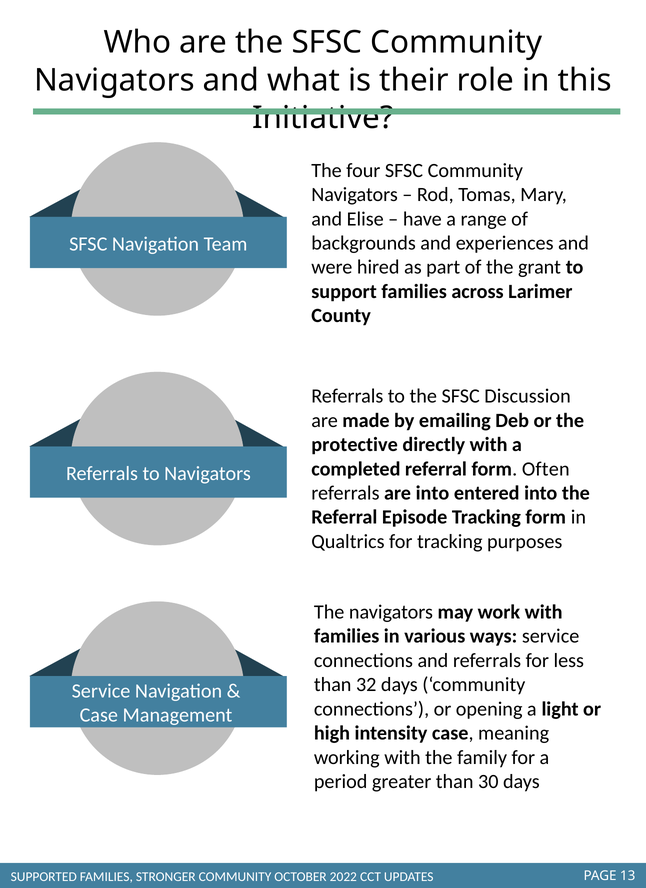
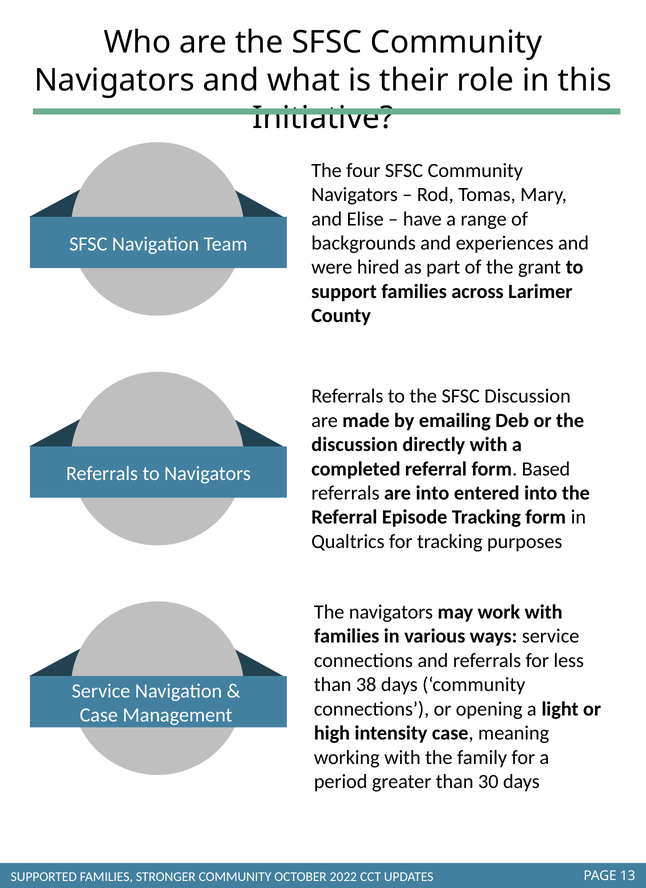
protective: protective -> discussion (355, 445)
Often: Often -> Based (546, 469)
32: 32 -> 38 (366, 685)
